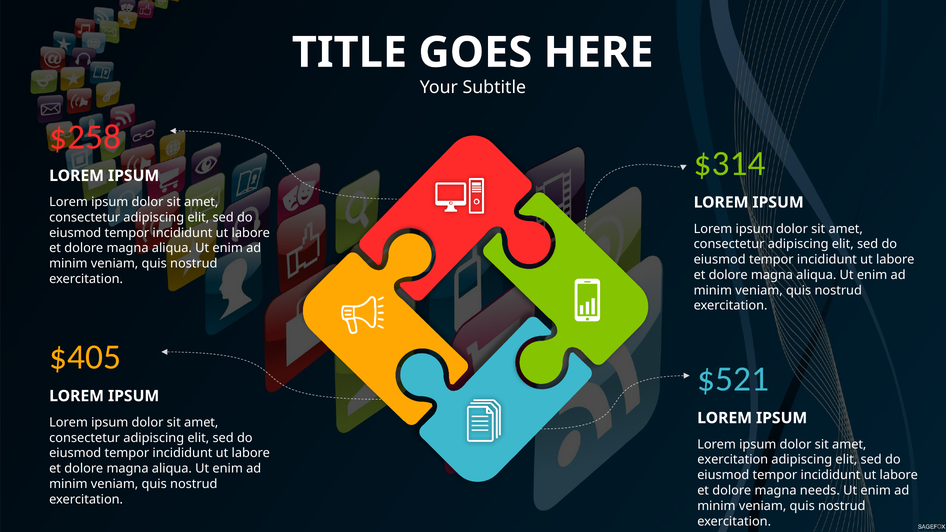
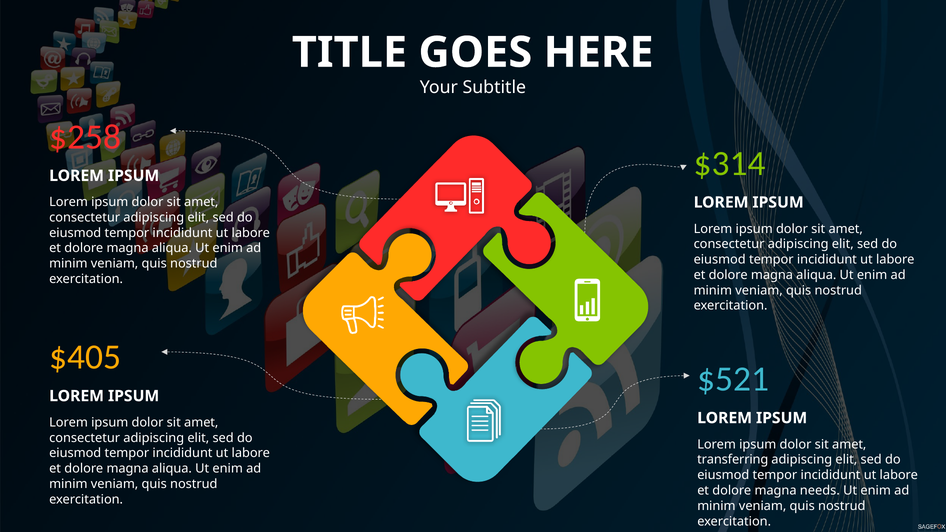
exercitation: exercitation -> transferring (733, 460)
